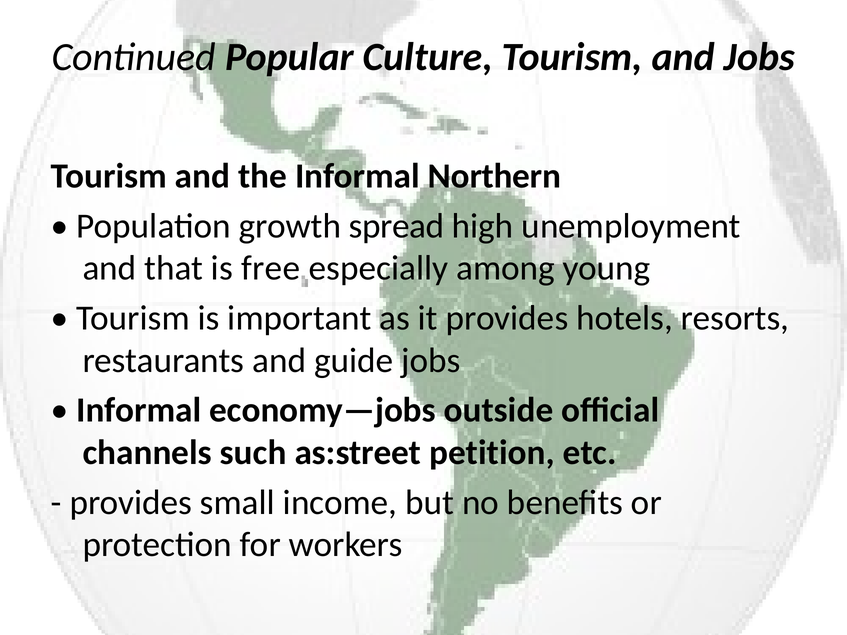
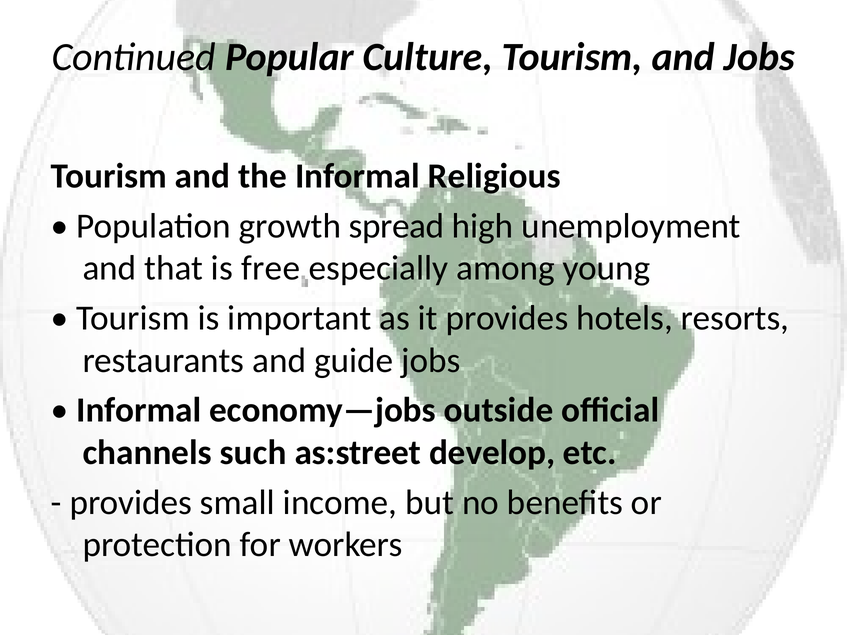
Northern: Northern -> Religious (494, 176)
petition: petition -> develop (492, 453)
